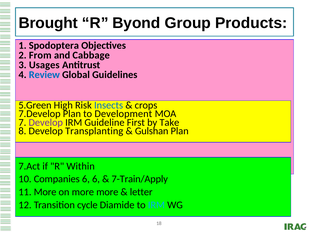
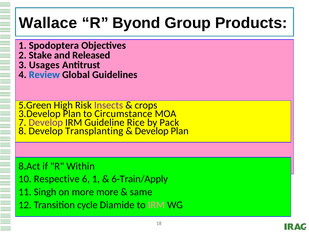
Brought: Brought -> Wallace (48, 23)
From: From -> Stake (40, 55)
Cabbage: Cabbage -> Released (91, 55)
Insects colour: blue -> purple (109, 105)
7.Develop: 7.Develop -> 3.Develop (40, 114)
Development: Development -> Circumstance (123, 114)
First: First -> Rice (136, 122)
Take: Take -> Pack (169, 122)
Gulshan: Gulshan -> Develop (152, 131)
7.Act: 7.Act -> 8.Act (29, 166)
Companies: Companies -> Respective (57, 179)
6 6: 6 -> 1 (96, 179)
7-Train/Apply: 7-Train/Apply -> 6-Train/Apply (140, 179)
11 More: More -> Singh (45, 192)
letter: letter -> same (141, 192)
IRM colour: light blue -> pink (156, 205)
